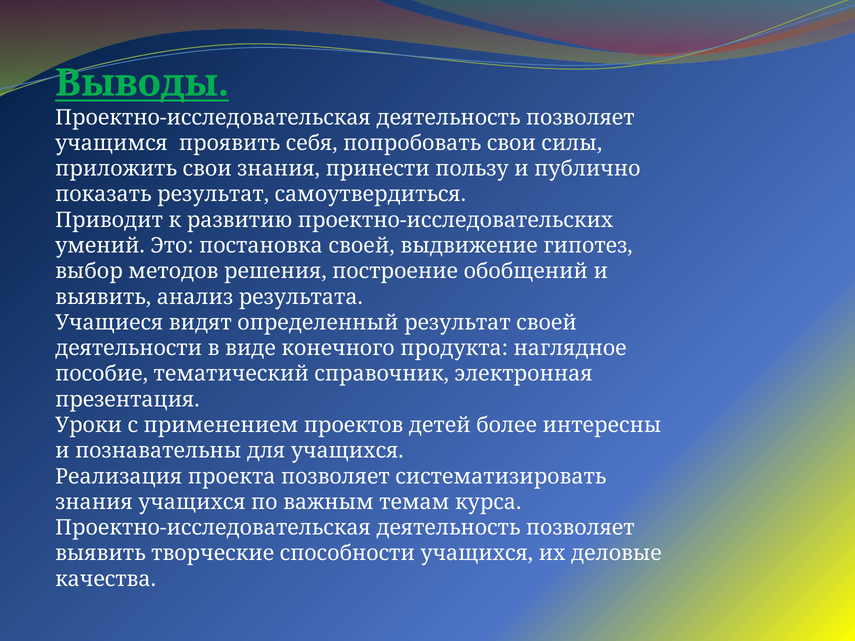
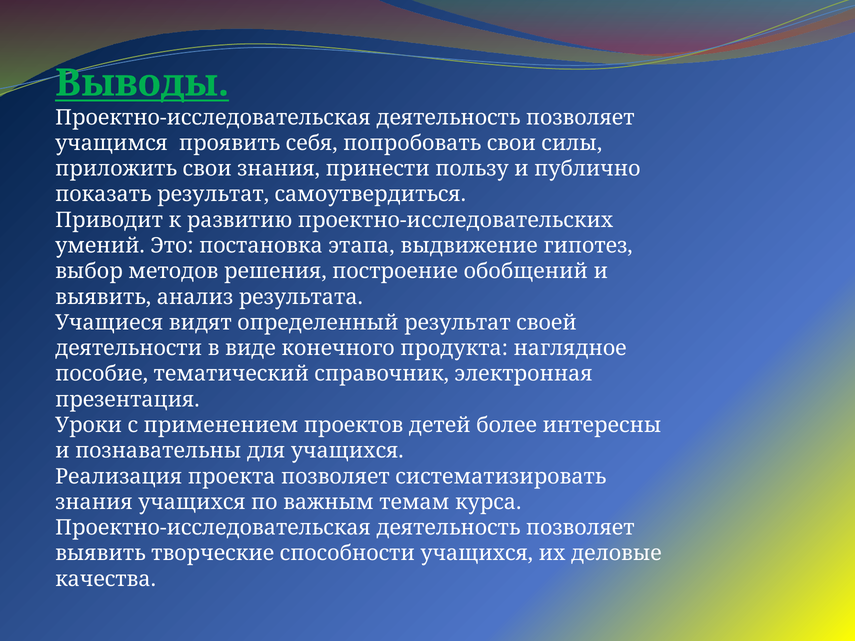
постановка своей: своей -> этапа (362, 246)
